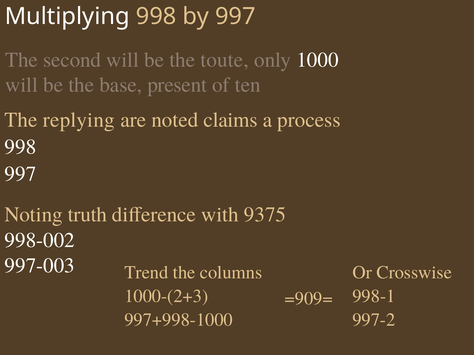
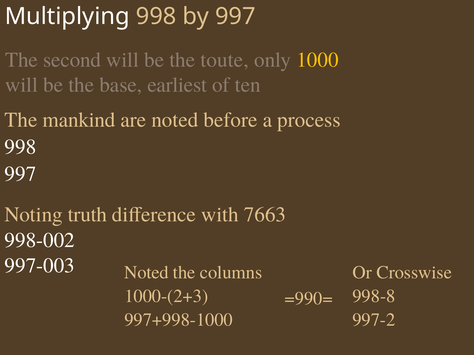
1000 colour: white -> yellow (317, 60)
present: present -> earliest (177, 85)
replying: replying -> mankind (79, 120)
claims: claims -> before (230, 120)
9375: 9375 -> 7663 (265, 215)
997-003 Trend: Trend -> Noted (146, 273)
998-1: 998-1 -> 998-8 (374, 296)
=909=: =909= -> =990= (309, 299)
